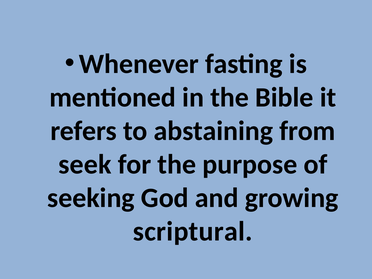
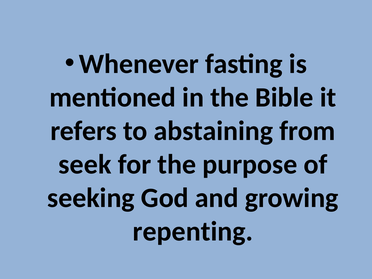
scriptural: scriptural -> repenting (193, 231)
